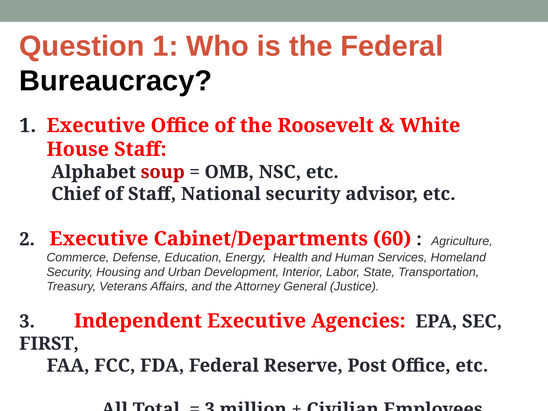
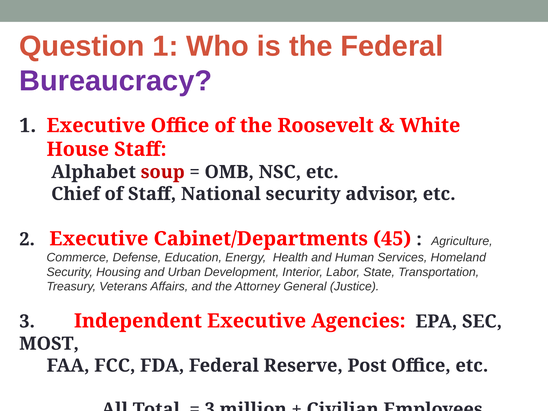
Bureaucracy colour: black -> purple (116, 81)
60: 60 -> 45 (392, 239)
FIRST: FIRST -> MOST (49, 344)
